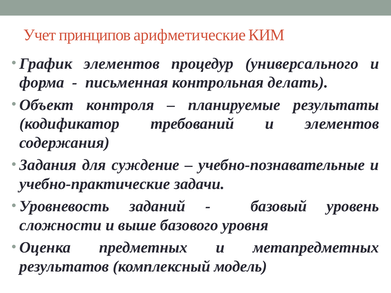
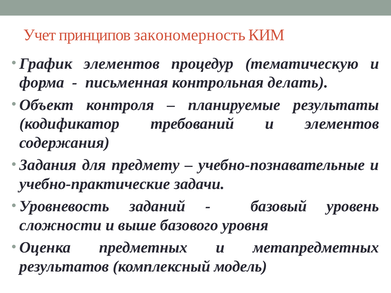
арифметические: арифметические -> закономерность (190, 35)
универсального: универсального -> тематическую (302, 64)
суждение: суждение -> предмету (146, 165)
